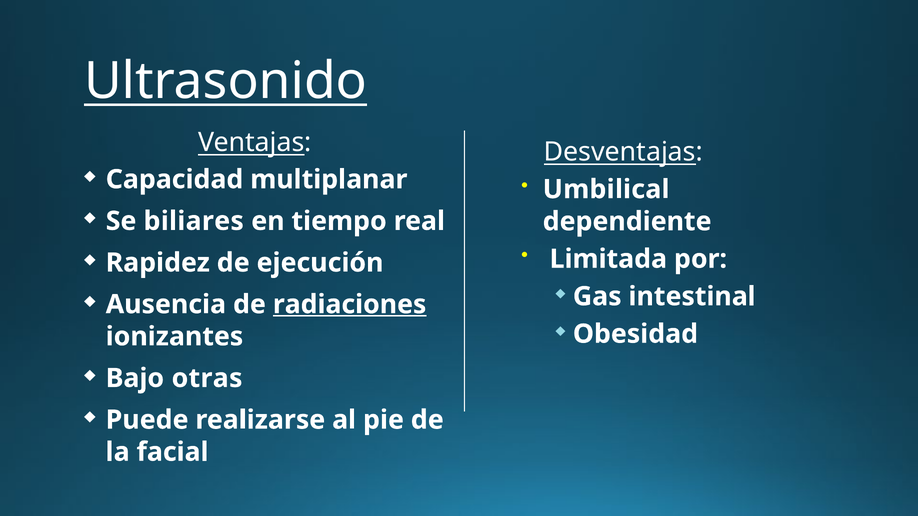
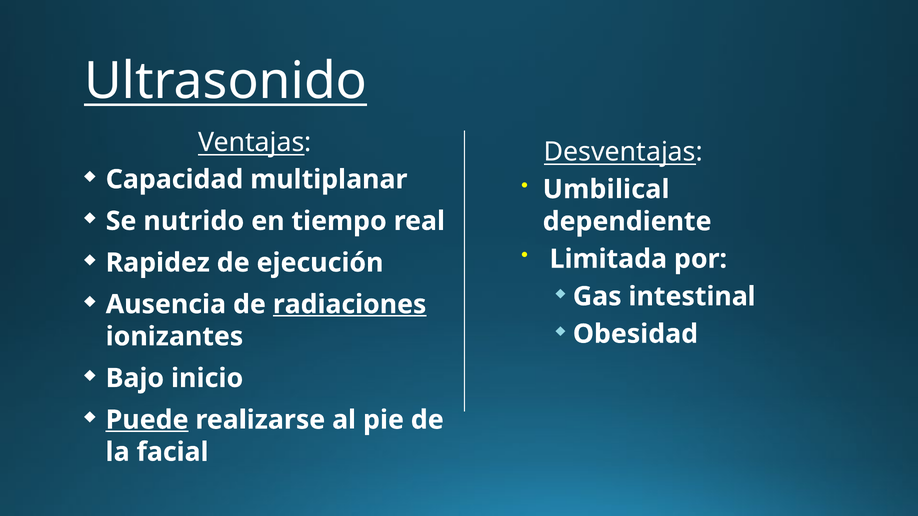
biliares: biliares -> nutrido (194, 221)
otras: otras -> inicio (207, 378)
Puede underline: none -> present (147, 420)
